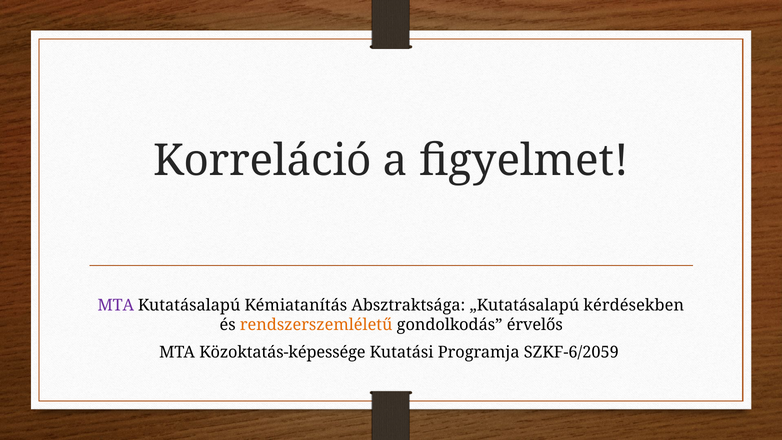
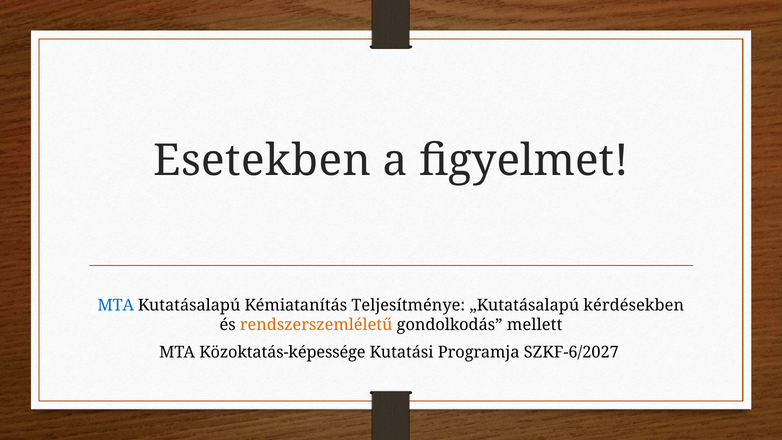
Korreláció: Korreláció -> Esetekben (262, 161)
MTA colour: purple -> blue (116, 305)
Absztraktsága: Absztraktsága -> Teljesítménye (408, 305)
érvelős: érvelős -> mellett (535, 325)
SZKF-6/2059: SZKF-6/2059 -> SZKF-6/2027 (571, 352)
